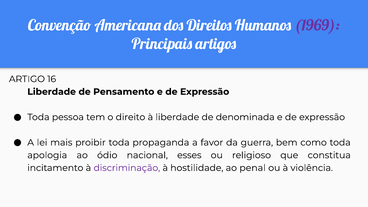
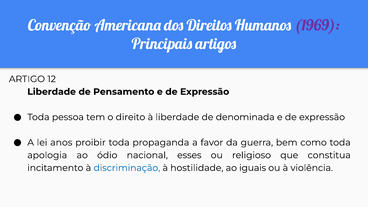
16: 16 -> 12 (52, 79)
mais: mais -> anos (61, 143)
discriminação colour: purple -> blue (127, 168)
penal: penal -> iguais (253, 168)
